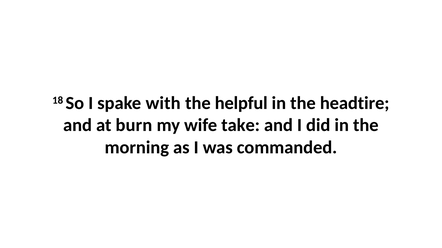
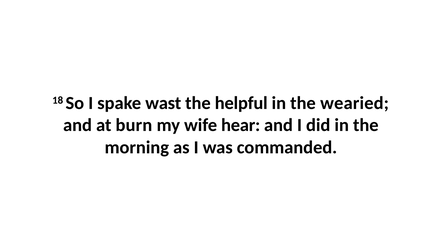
with: with -> wast (163, 103)
headtire: headtire -> wearied (355, 103)
take: take -> hear (241, 126)
